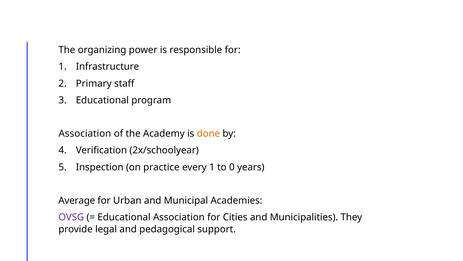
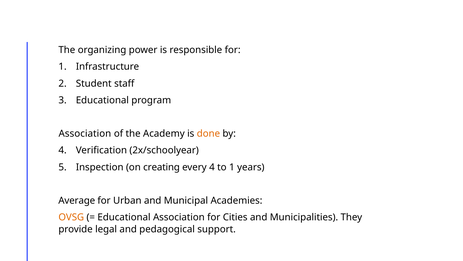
Primary: Primary -> Student (94, 83)
practice: practice -> creating (162, 167)
every 1: 1 -> 4 (212, 167)
to 0: 0 -> 1 (232, 167)
OVSG colour: purple -> orange (71, 217)
